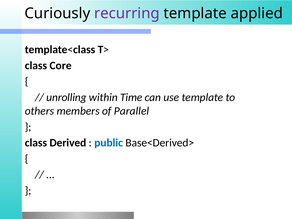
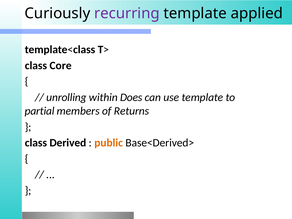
Time: Time -> Does (131, 97)
others: others -> partial (40, 111)
Parallel: Parallel -> Returns (132, 111)
public colour: blue -> orange (109, 143)
